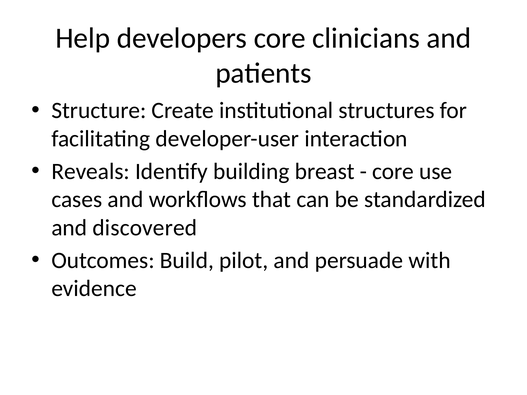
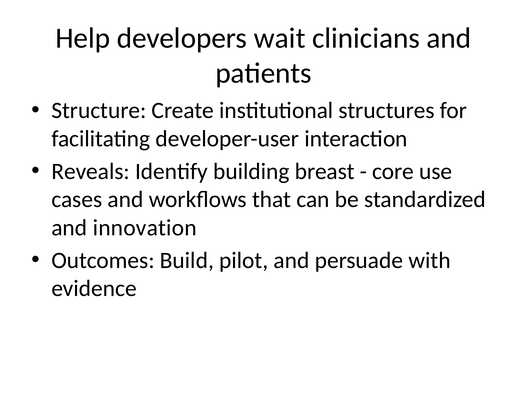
developers core: core -> wait (280, 38)
discovered: discovered -> innovation (145, 228)
